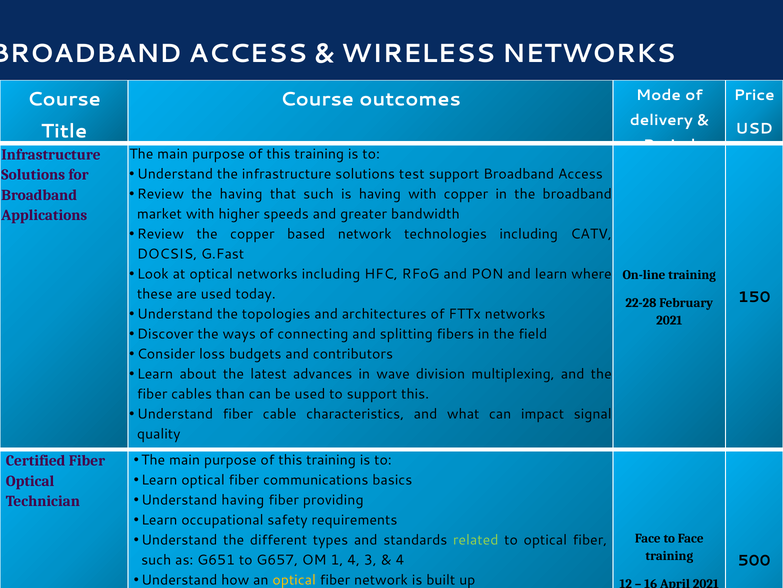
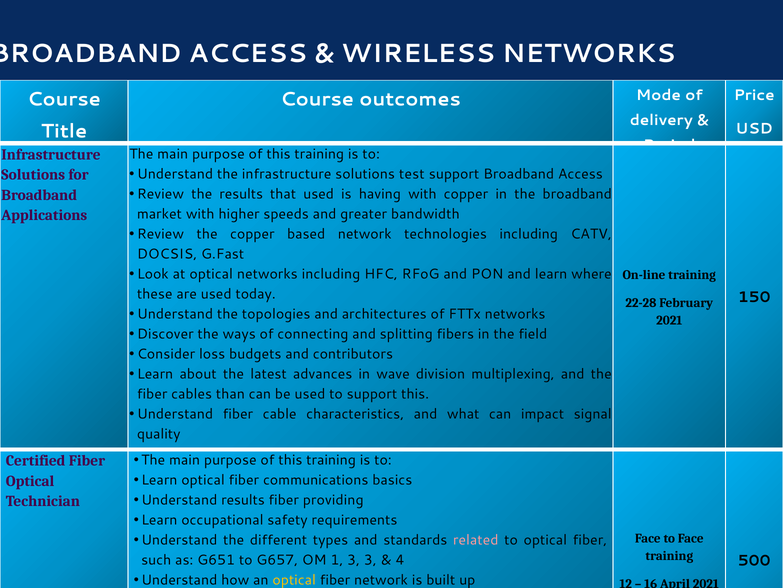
the having: having -> results (241, 194)
that such: such -> used (319, 194)
Understand having: having -> results (243, 500)
related colour: light green -> pink (476, 540)
1 4: 4 -> 3 (354, 560)
